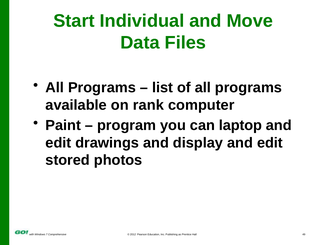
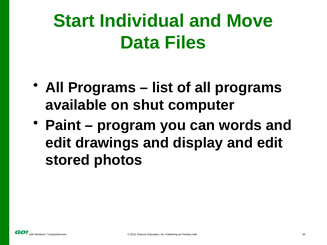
rank: rank -> shut (148, 105)
laptop: laptop -> words (240, 125)
